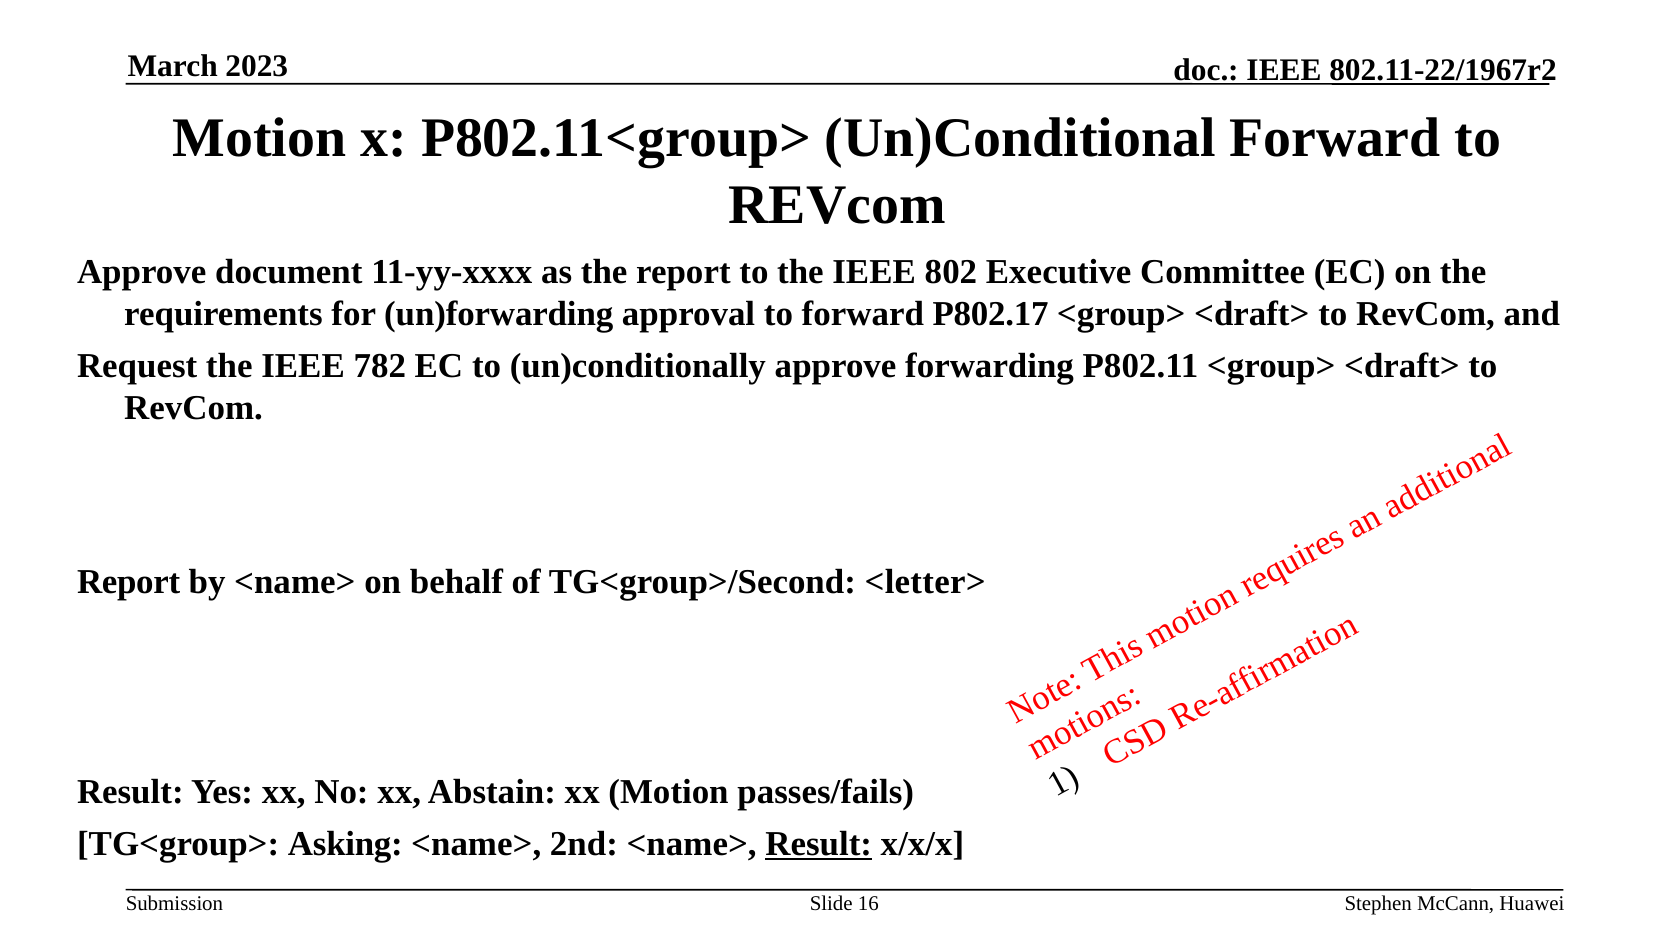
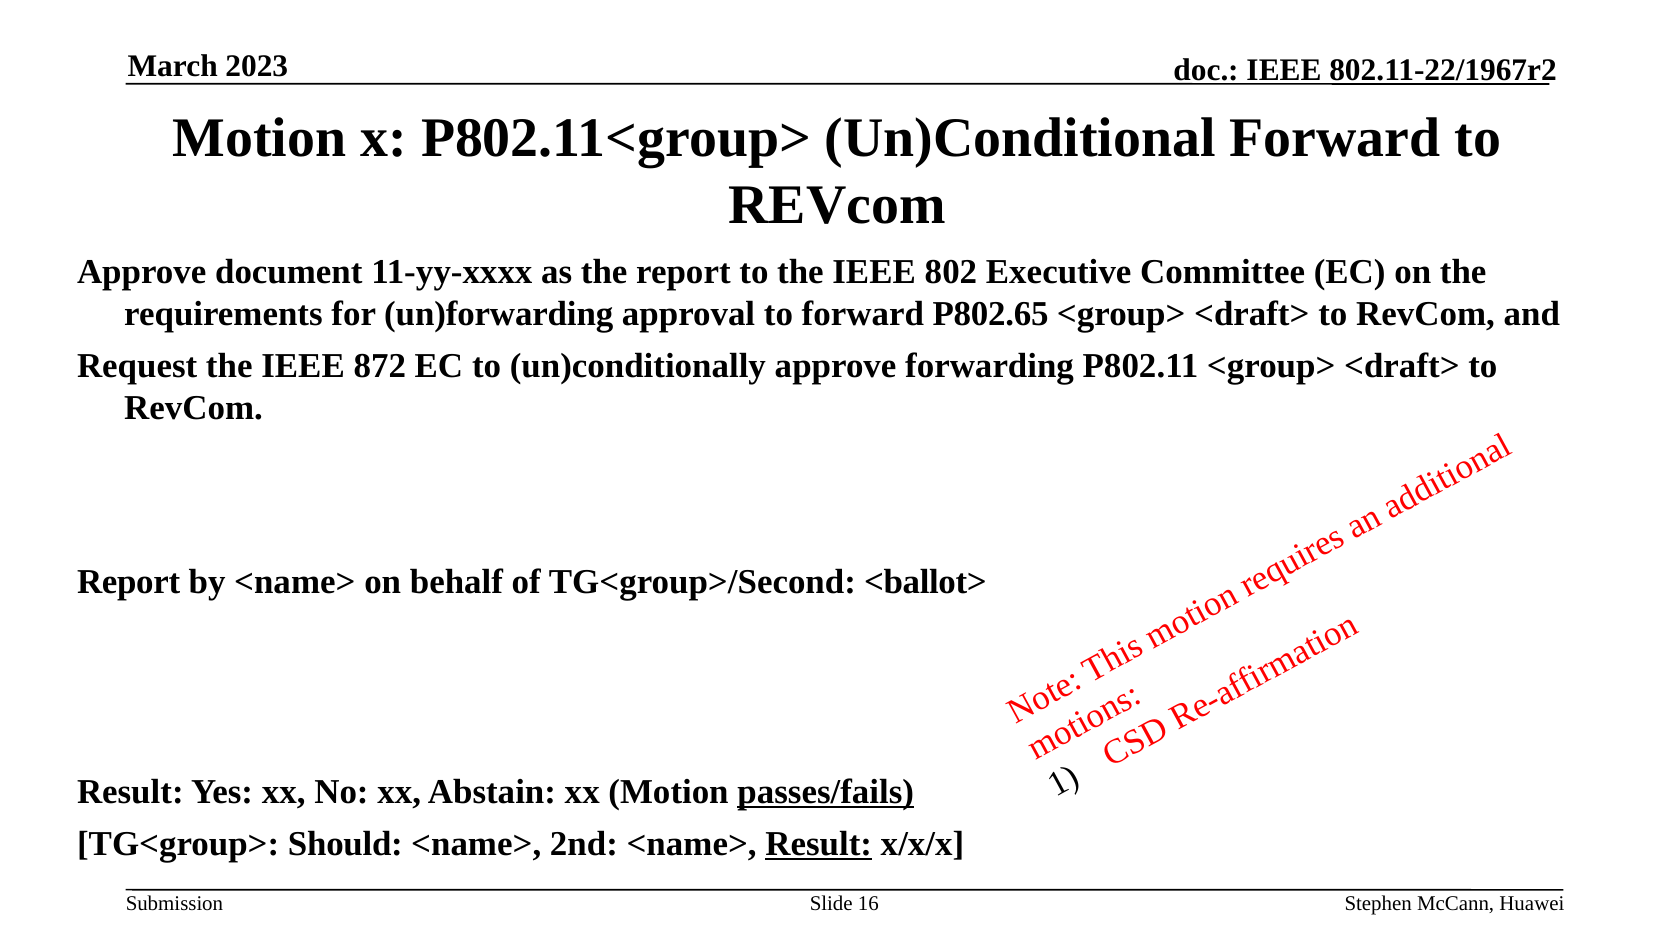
P802.17: P802.17 -> P802.65 (991, 314)
782: 782 -> 872 (380, 367)
<letter>: <letter> -> <ballot> (925, 582)
passes/fails underline: none -> present (826, 792)
Asking: Asking -> Should (345, 844)
